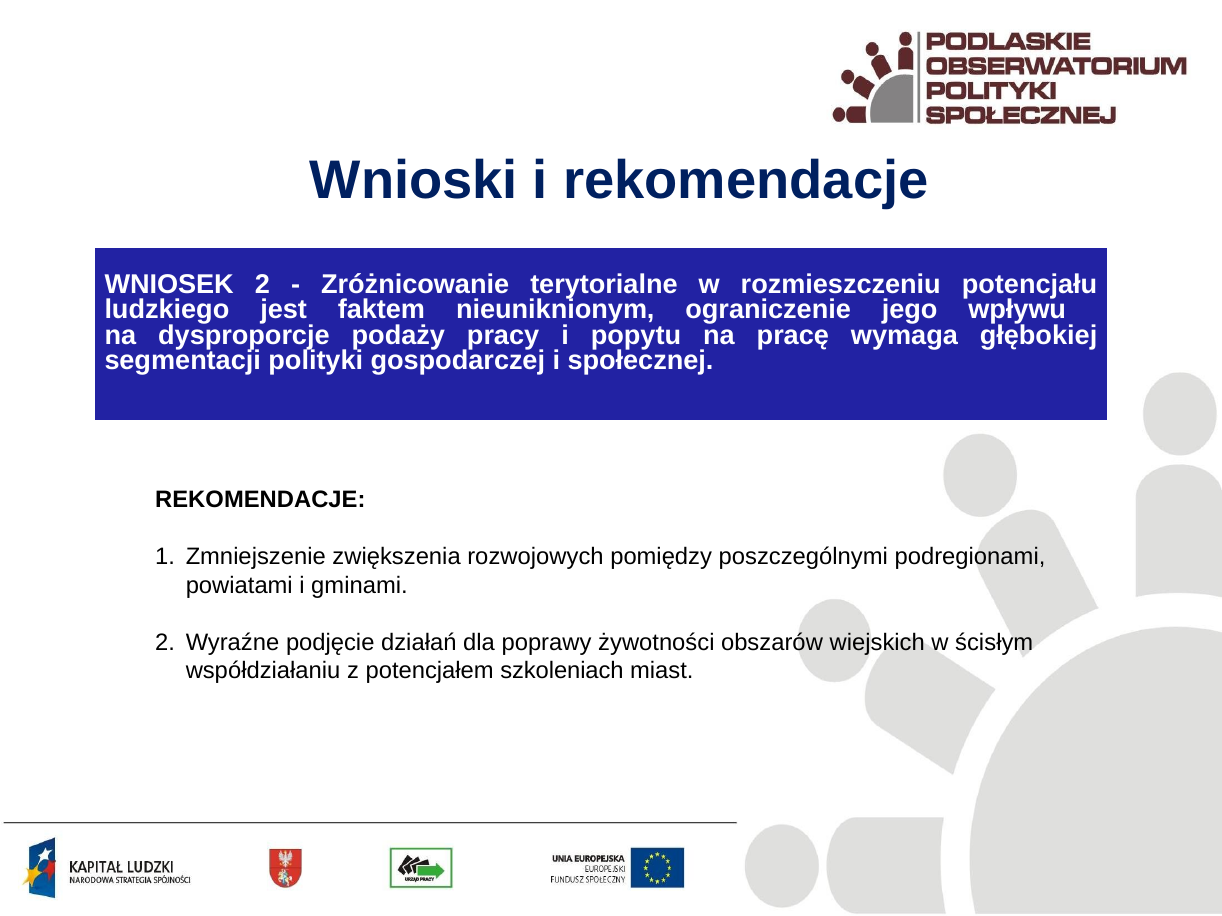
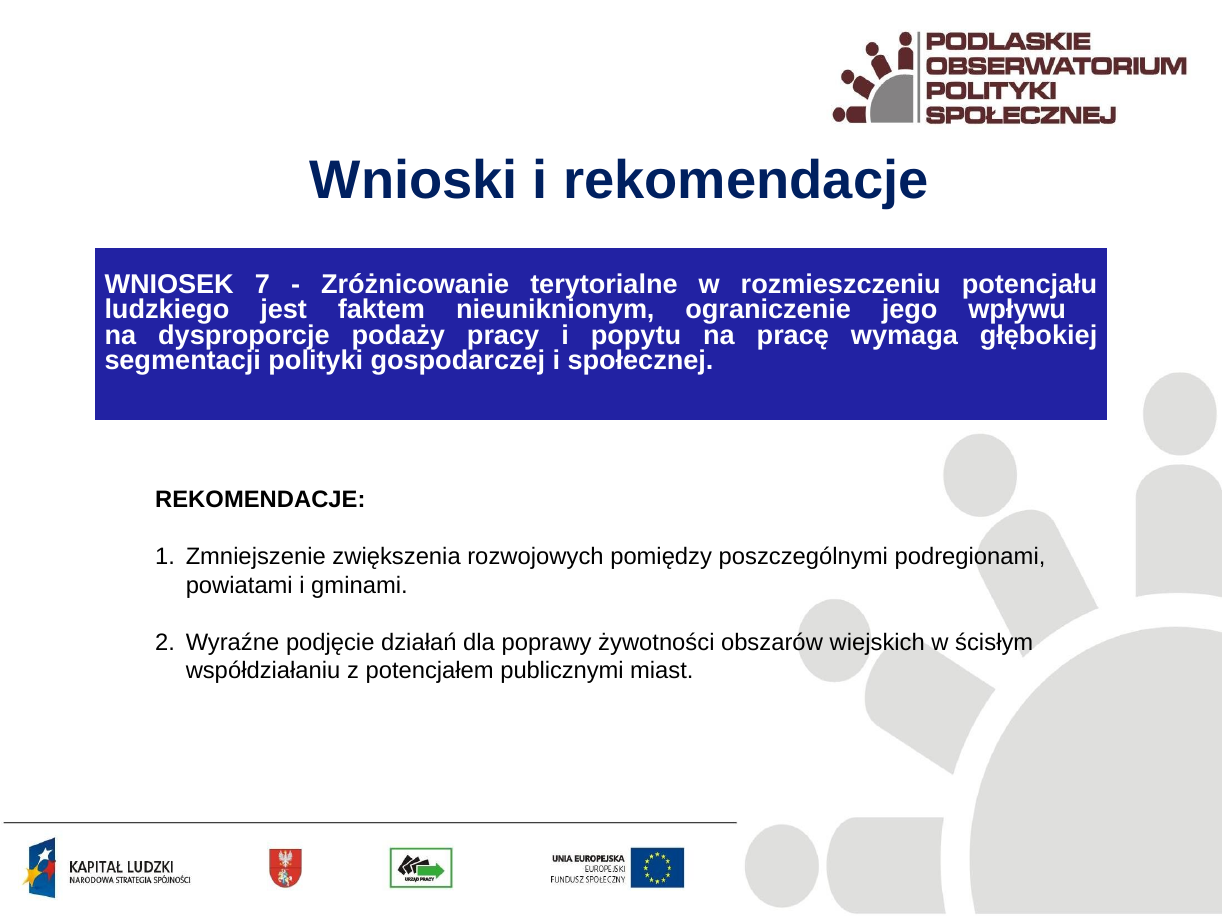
WNIOSEK 2: 2 -> 7 (262, 284)
szkoleniach: szkoleniach -> publicznymi (562, 671)
